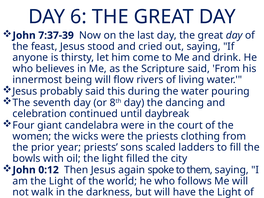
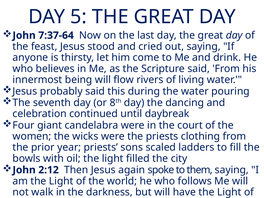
6: 6 -> 5 (78, 17)
7:37-39: 7:37-39 -> 7:37-64 (56, 35)
0:12: 0:12 -> 2:12 (49, 170)
